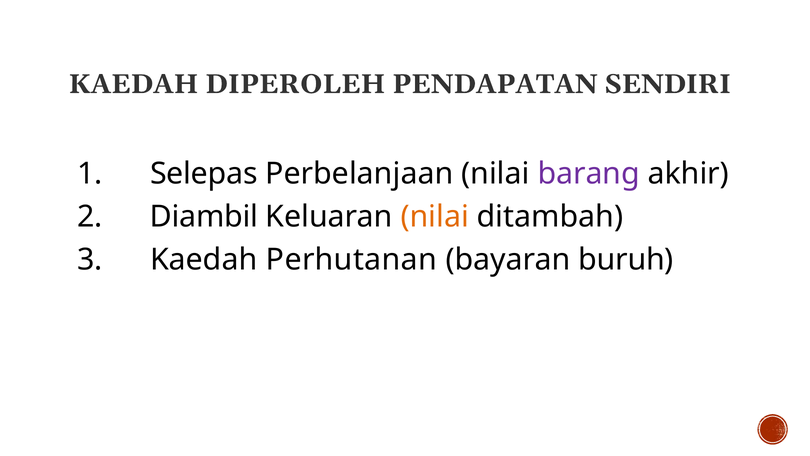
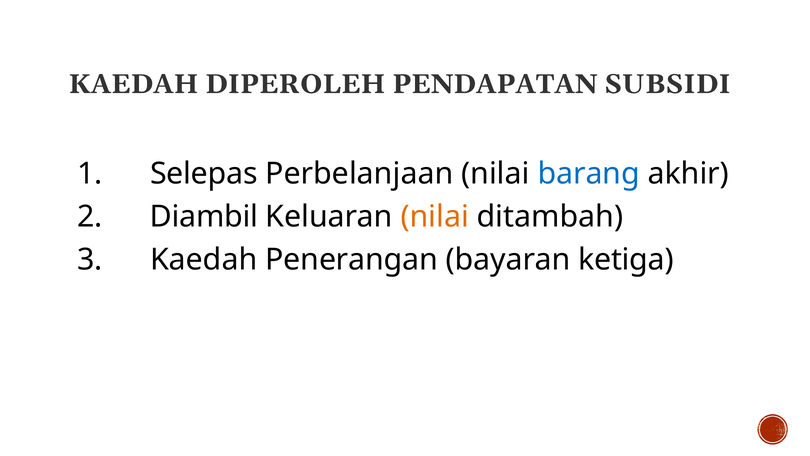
SENDIRI: SENDIRI -> SUBSIDI (667, 84)
barang colour: purple -> blue (589, 174)
Perhutanan: Perhutanan -> Penerangan (352, 259)
buruh: buruh -> ketiga (626, 259)
